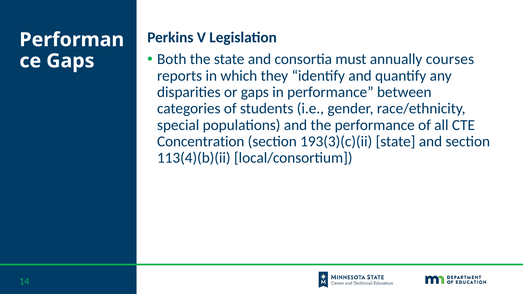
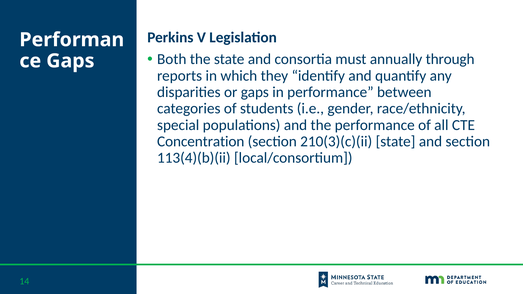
courses: courses -> through (450, 59)
193(3)(c)(ii: 193(3)(c)(ii -> 210(3)(c)(ii (336, 142)
